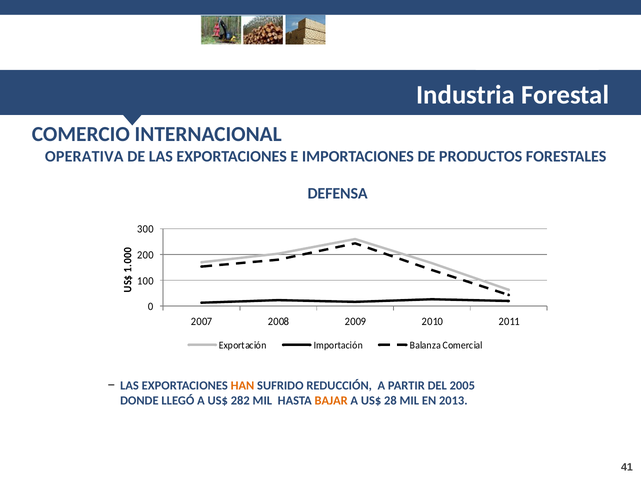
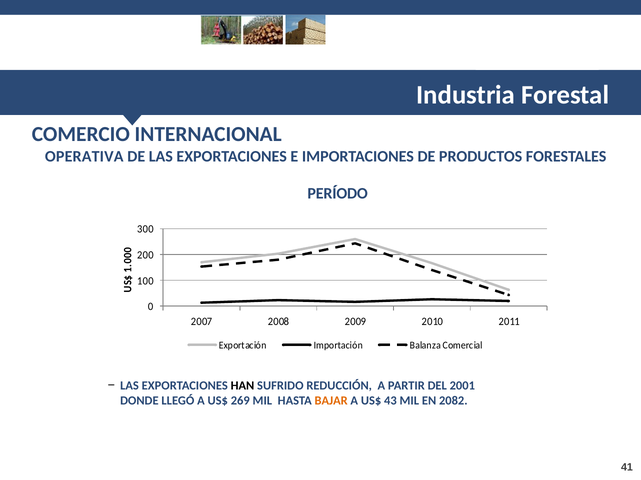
DEFENSA: DEFENSA -> PERÍODO (338, 194)
HAN colour: orange -> black (242, 386)
2005: 2005 -> 2001 (462, 386)
282: 282 -> 269 (240, 401)
28: 28 -> 43 (390, 401)
2013: 2013 -> 2082 (453, 401)
